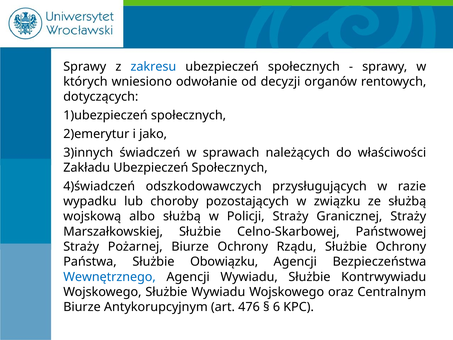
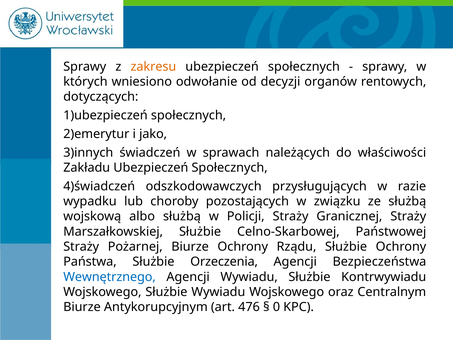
zakresu colour: blue -> orange (153, 67)
Obowiązku: Obowiązku -> Orzeczenia (224, 262)
6: 6 -> 0 (276, 307)
